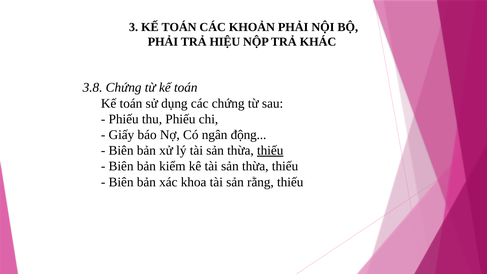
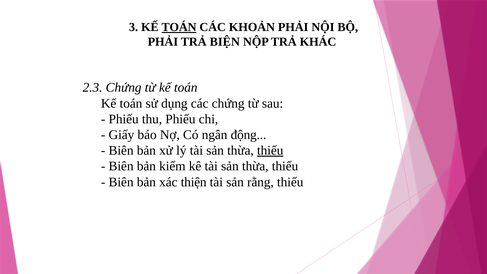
TOÁN underline: none -> present (179, 27)
HIỆU: HIỆU -> BIỆN (225, 42)
3.8: 3.8 -> 2.3 (93, 88)
khoa: khoa -> thiện (194, 182)
